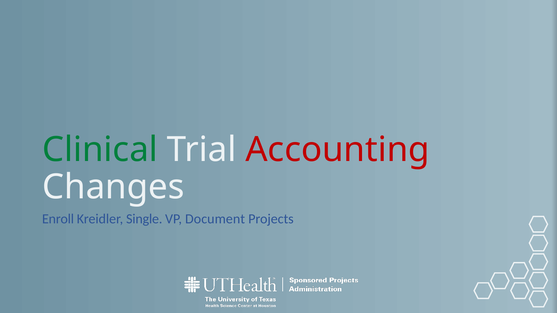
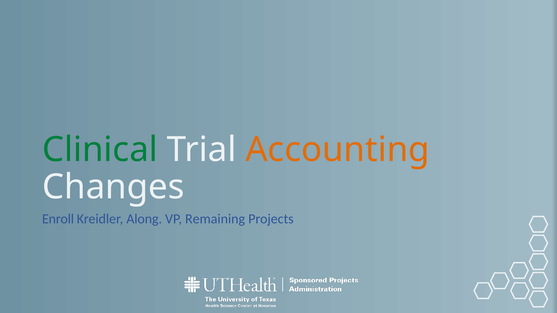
Accounting colour: red -> orange (338, 150)
Single: Single -> Along (144, 219)
Document: Document -> Remaining (215, 219)
